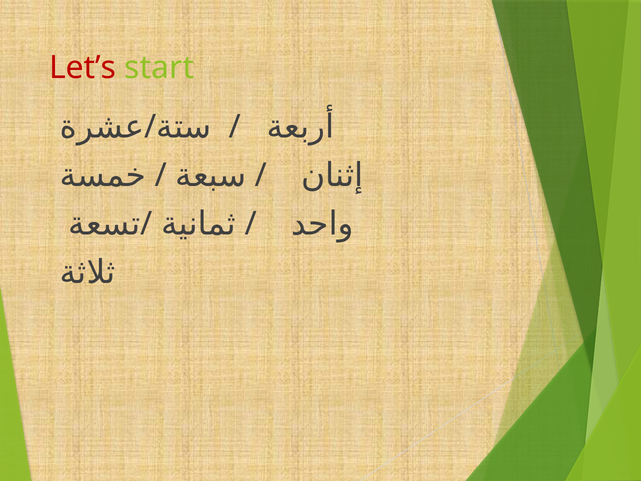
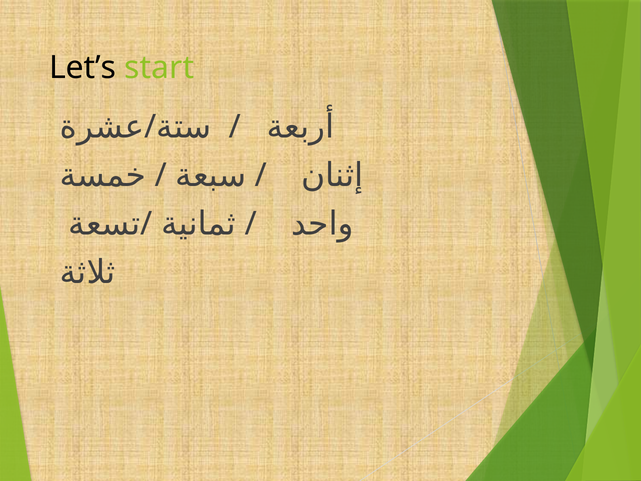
Let’s colour: red -> black (83, 67)
